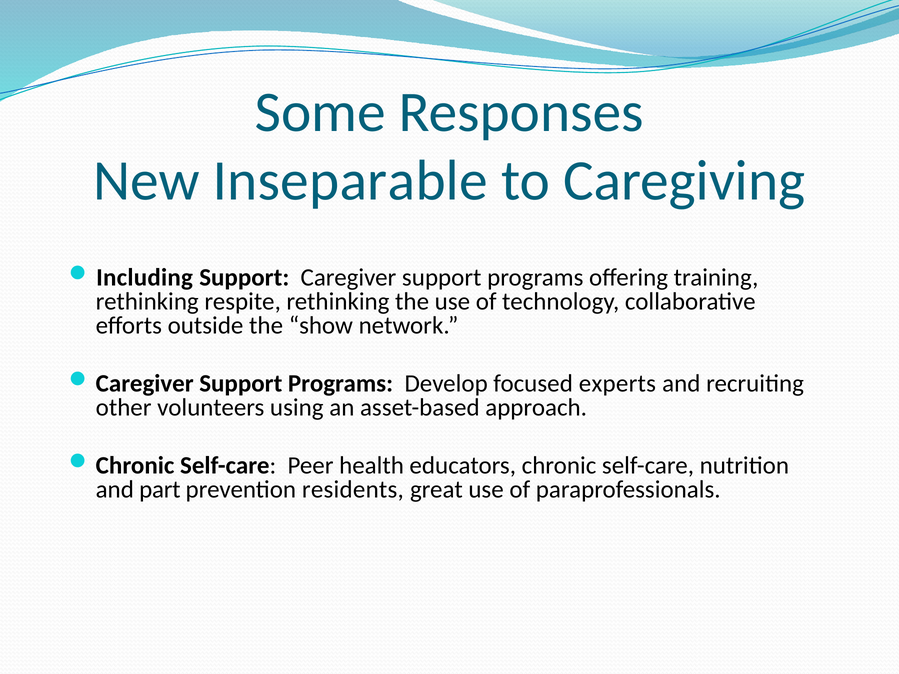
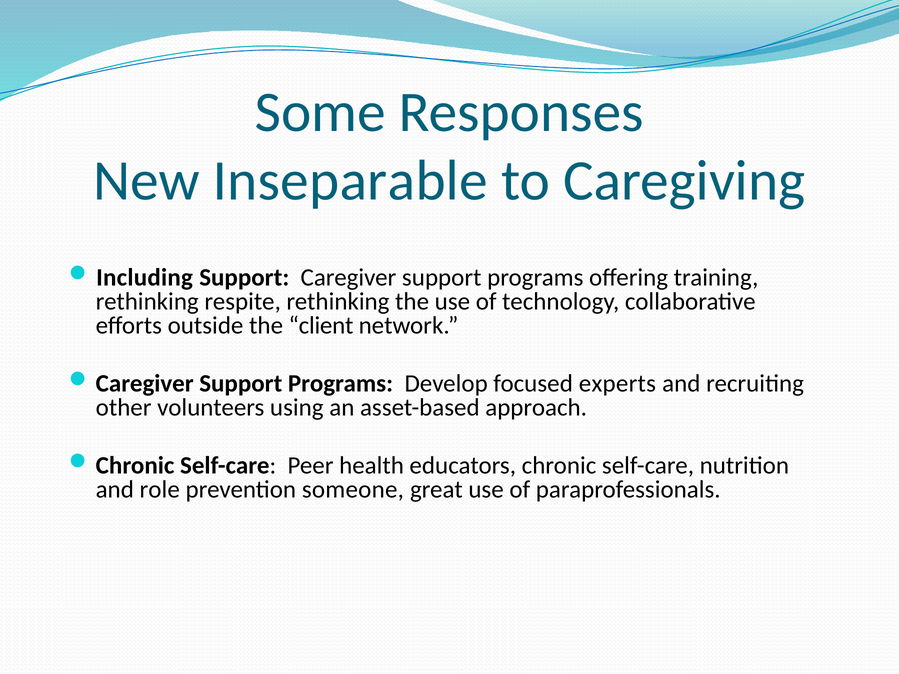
show: show -> client (321, 326)
part: part -> role (160, 490)
residents: residents -> someone (353, 490)
